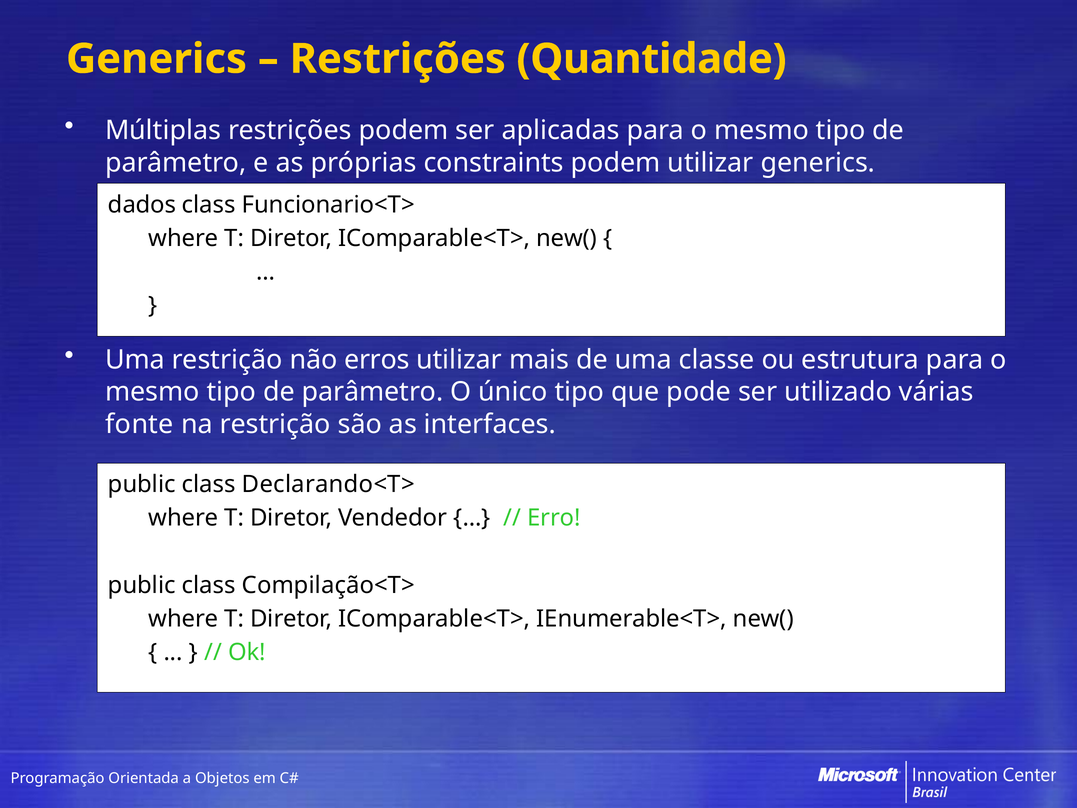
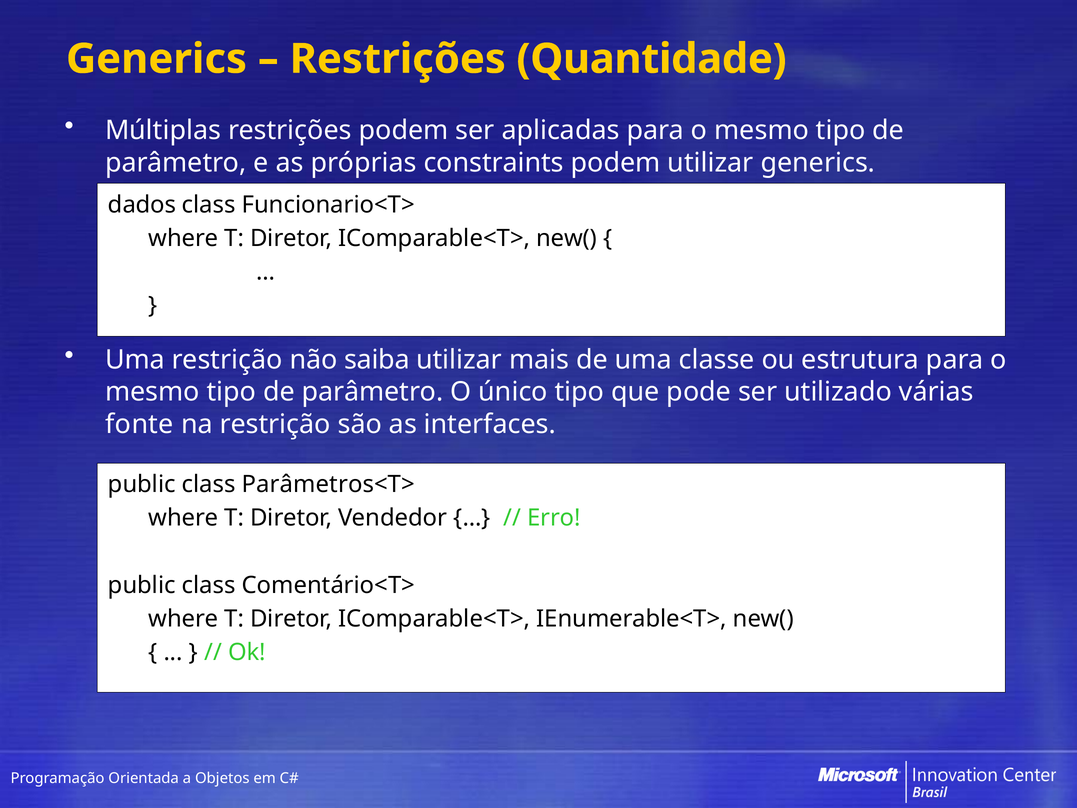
erros: erros -> saiba (377, 360)
Declarando<T>: Declarando<T> -> Parâmetros<T> (328, 484)
Compilação<T>: Compilação<T> -> Comentário<T> (328, 585)
